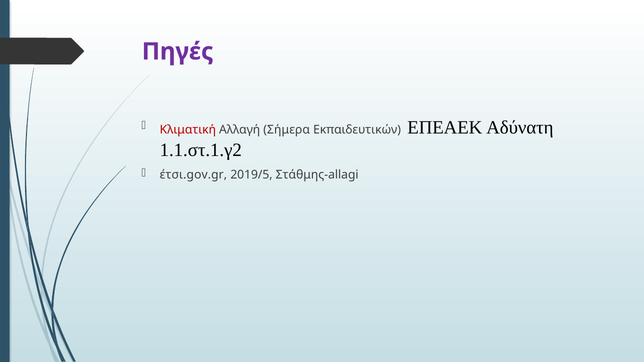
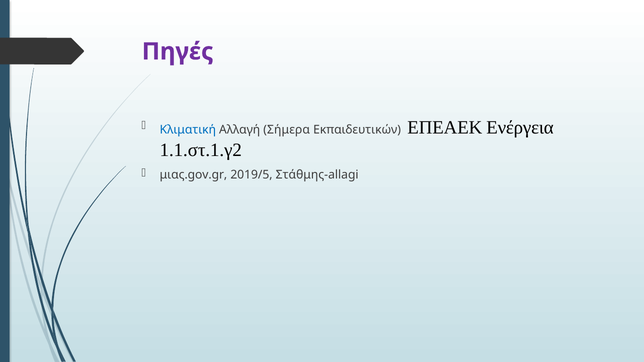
Κλιματική colour: red -> blue (188, 130)
Αδύνατη: Αδύνατη -> Ενέργεια (520, 128)
έτσι.gov.gr: έτσι.gov.gr -> μιας.gov.gr (193, 175)
